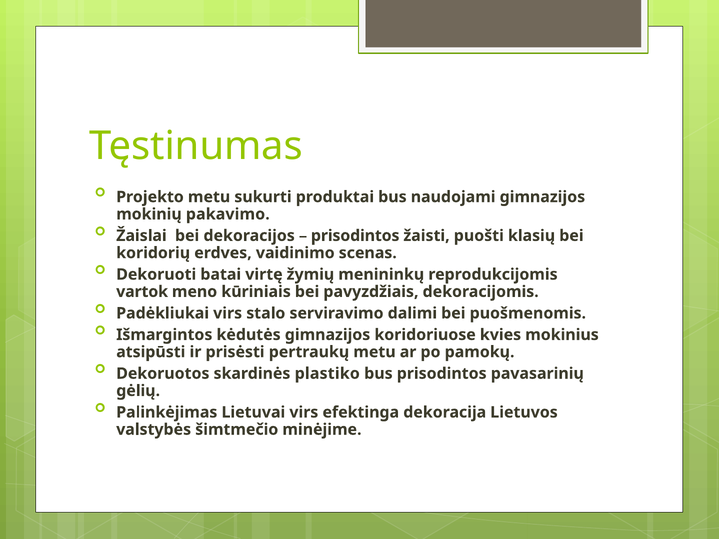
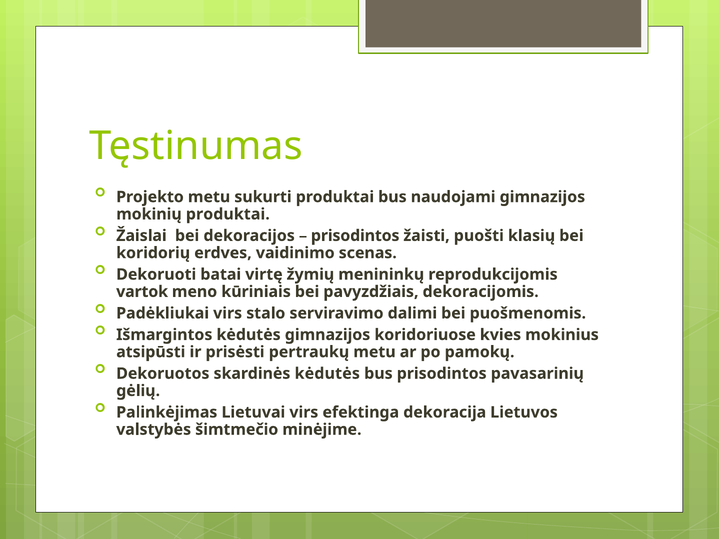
mokinių pakavimo: pakavimo -> produktai (228, 214)
skardinės plastiko: plastiko -> kėdutės (327, 374)
